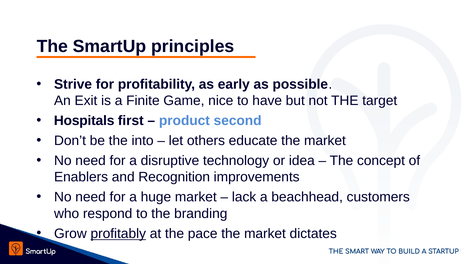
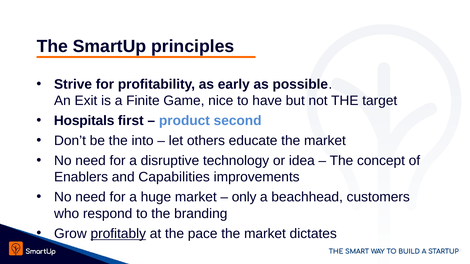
Recognition: Recognition -> Capabilities (174, 177)
lack: lack -> only (244, 197)
